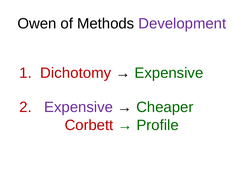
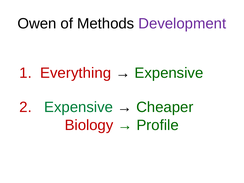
Dichotomy: Dichotomy -> Everything (76, 73)
Expensive colour: purple -> green (79, 107)
Corbett: Corbett -> Biology (89, 125)
